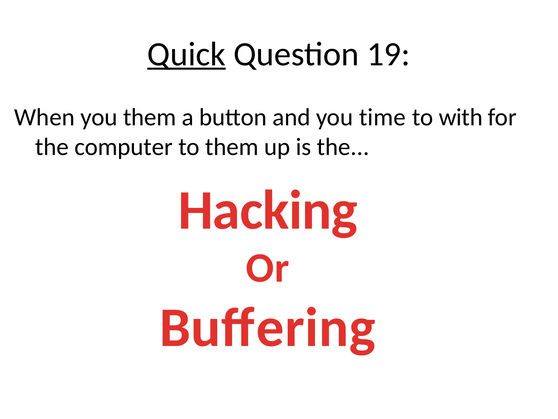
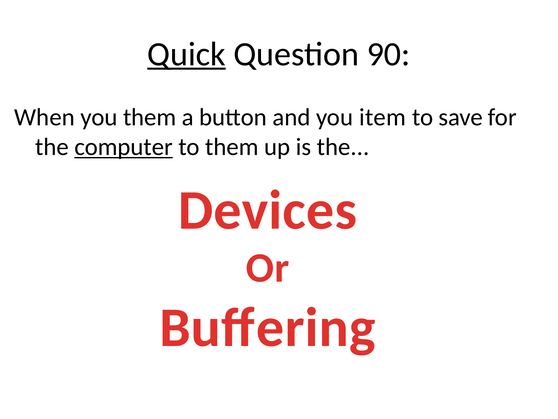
19: 19 -> 90 (388, 54)
time: time -> item (383, 117)
with: with -> save (461, 117)
computer underline: none -> present (124, 147)
Hacking: Hacking -> Devices (267, 210)
